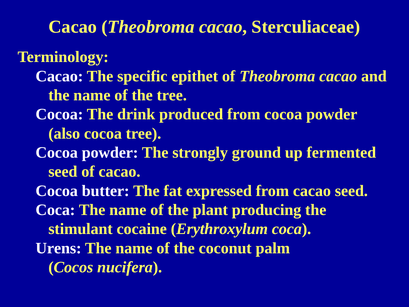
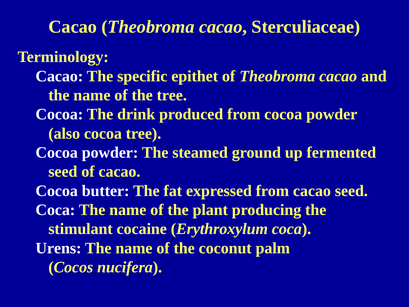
strongly: strongly -> steamed (200, 152)
